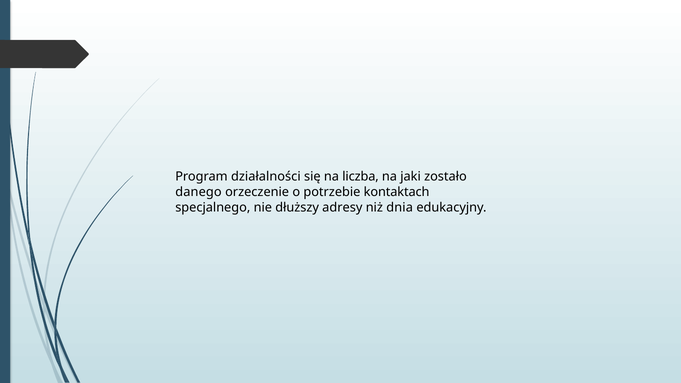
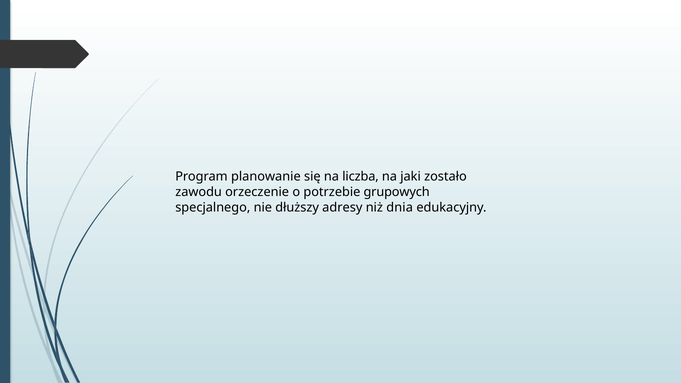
działalności: działalności -> planowanie (266, 177)
danego: danego -> zawodu (199, 192)
kontaktach: kontaktach -> grupowych (397, 192)
